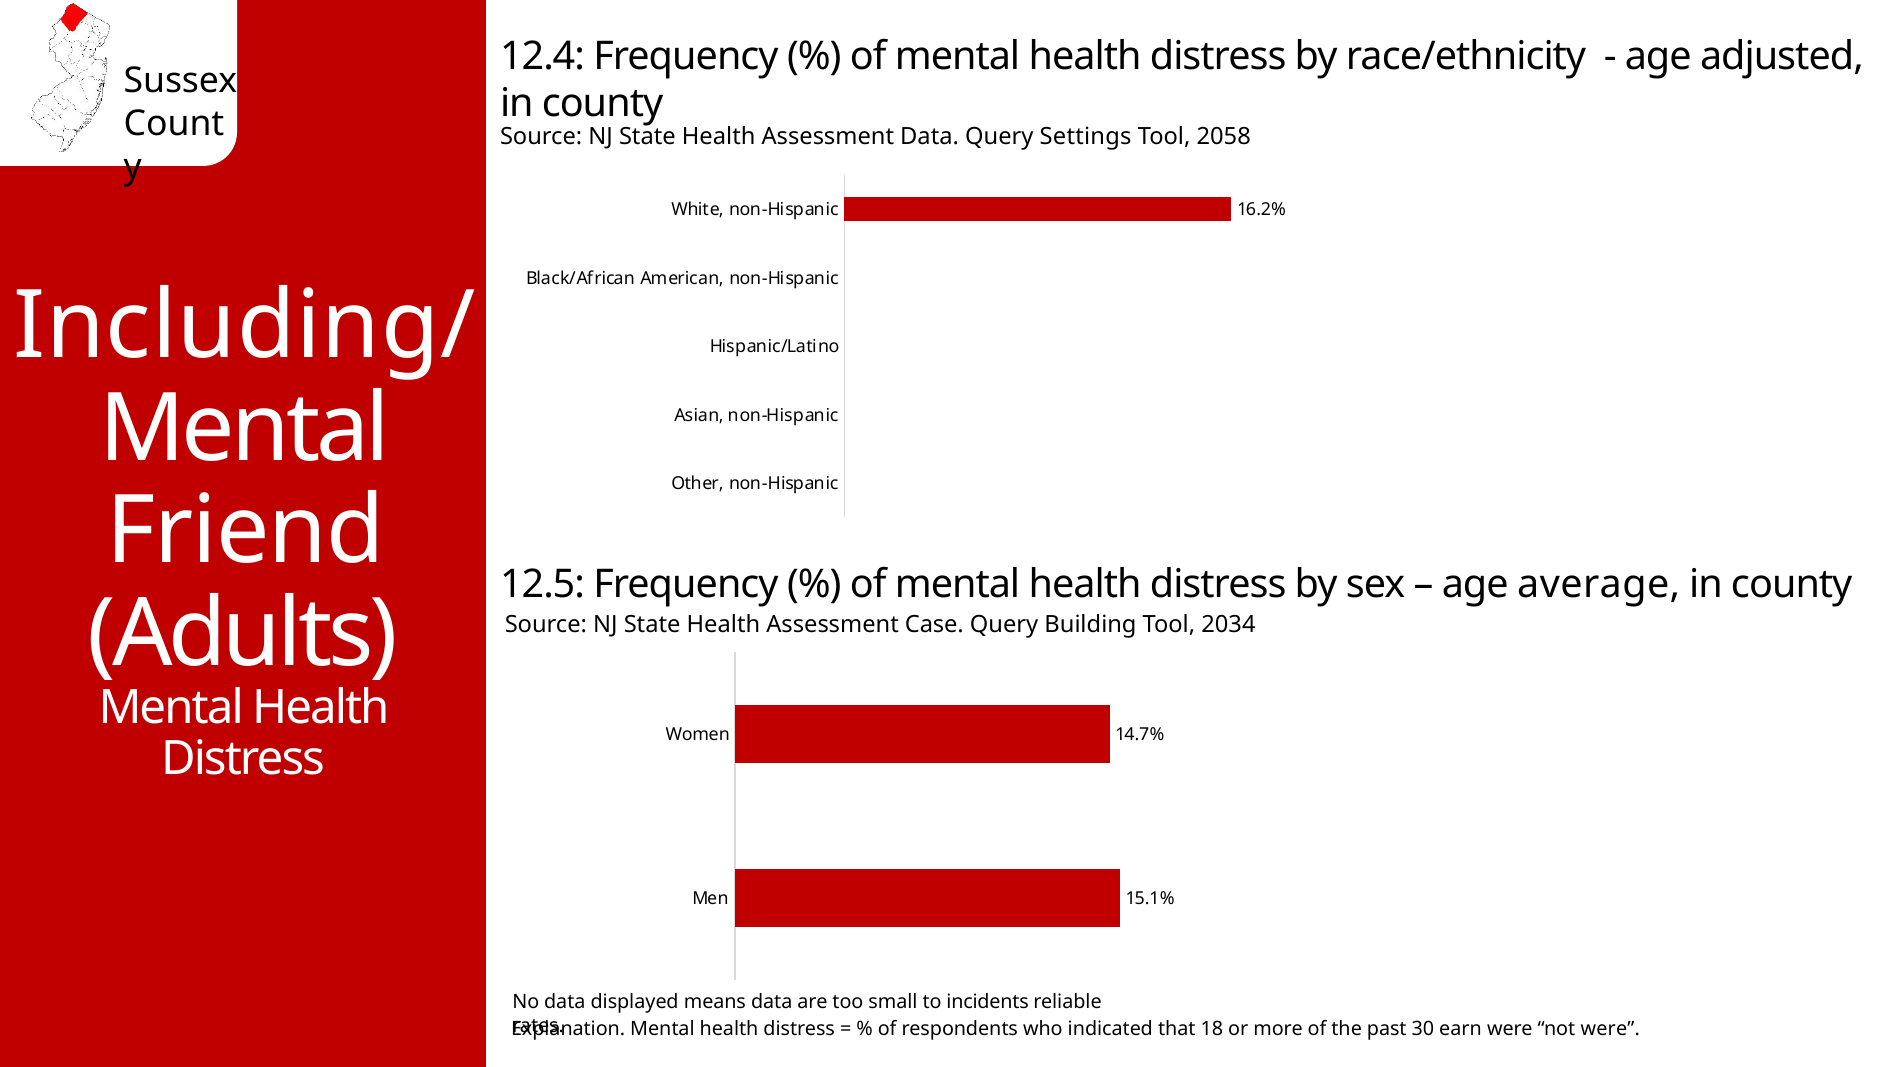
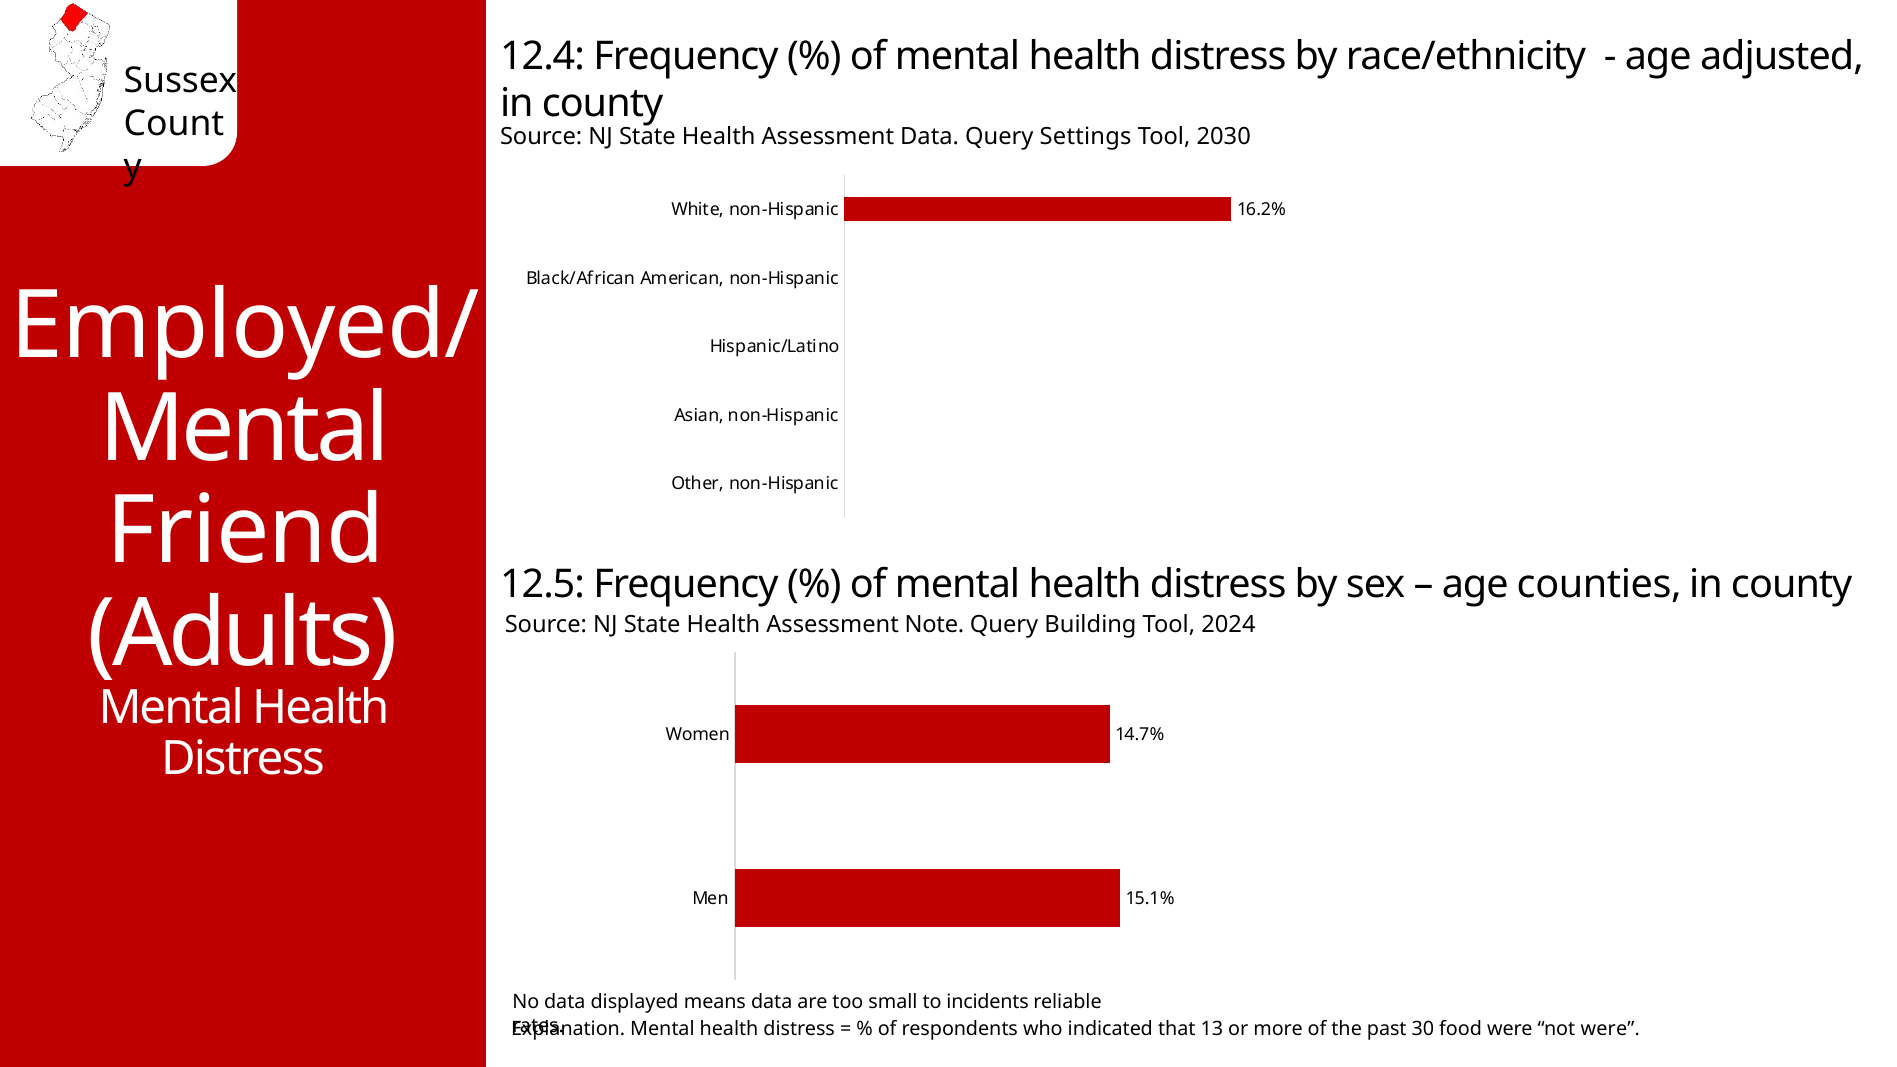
2058: 2058 -> 2030 (1224, 137)
Including/: Including/ -> Employed/ (245, 327)
average: average -> counties (1599, 585)
Case: Case -> Note (934, 625)
2034: 2034 -> 2024 (1228, 625)
18: 18 -> 13 (1212, 1029)
earn: earn -> food (1461, 1029)
